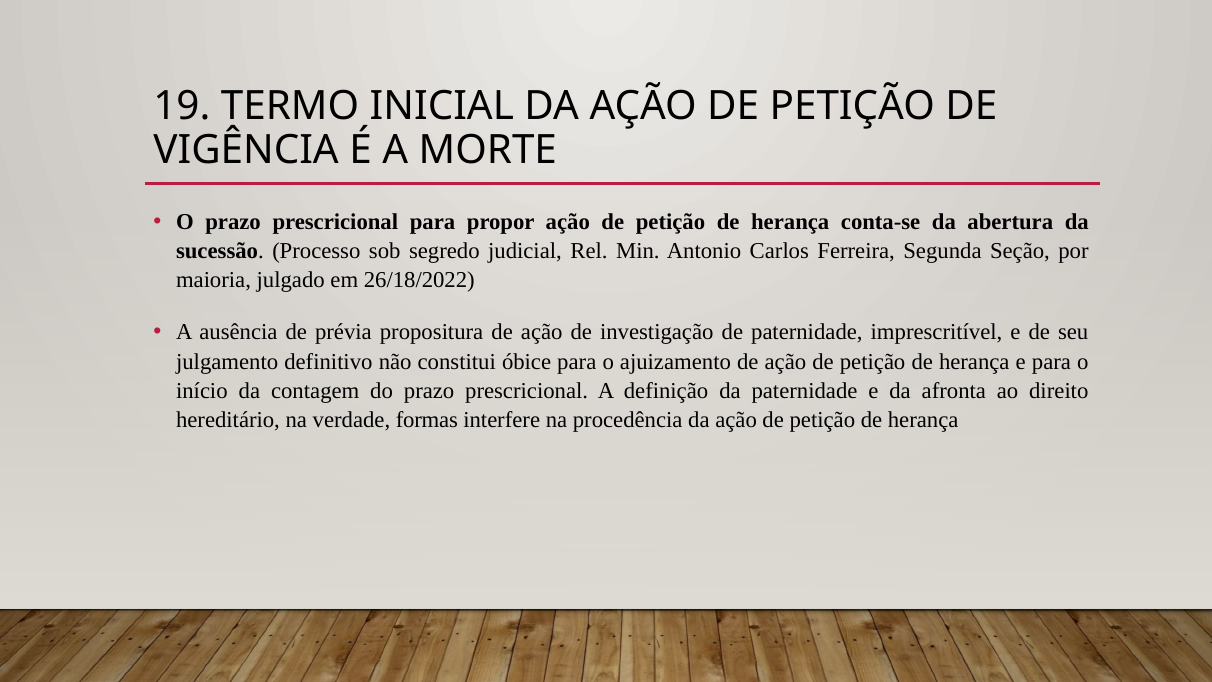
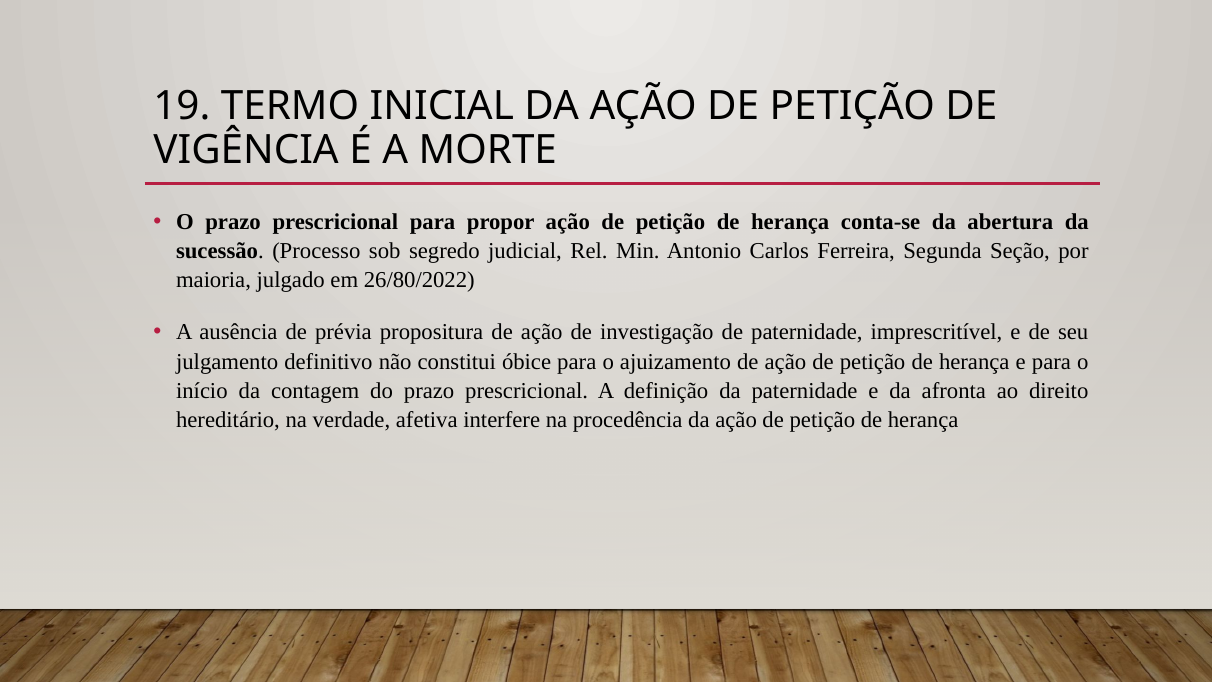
26/18/2022: 26/18/2022 -> 26/80/2022 (419, 280)
formas: formas -> afetiva (427, 420)
